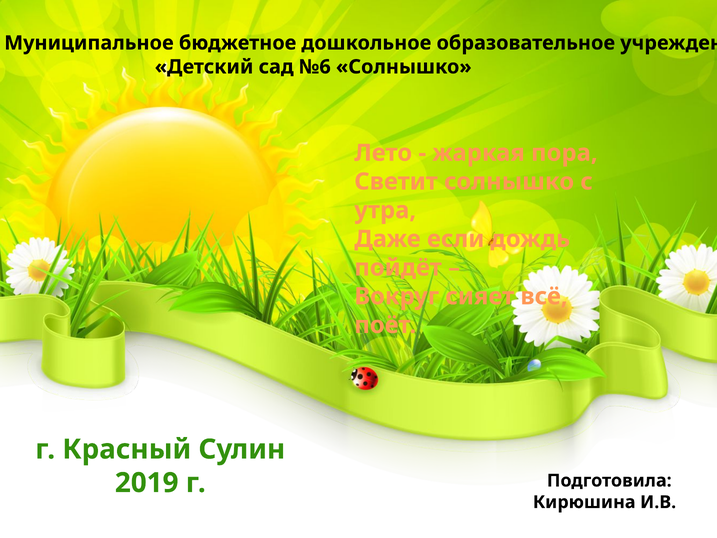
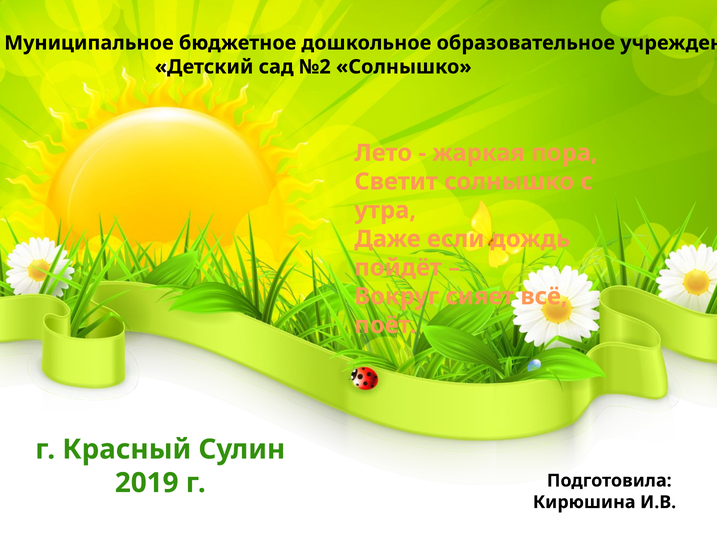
№6: №6 -> №2 (315, 67)
